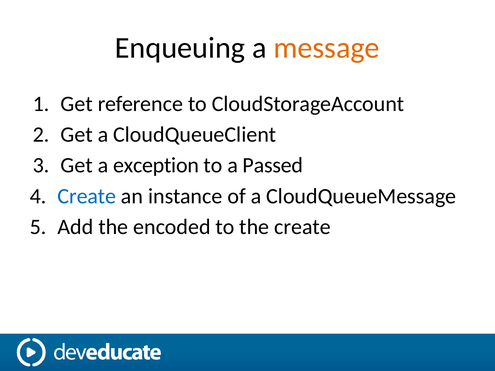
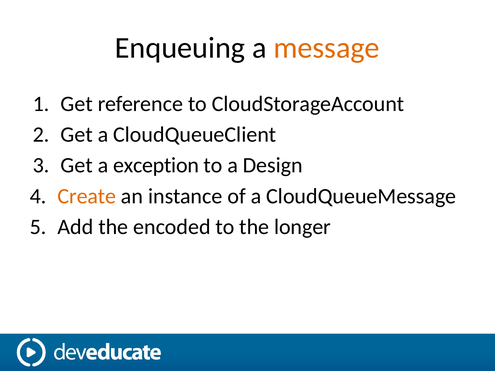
Passed: Passed -> Design (273, 165)
Create colour: blue -> orange (87, 196)
the create: create -> longer (303, 227)
